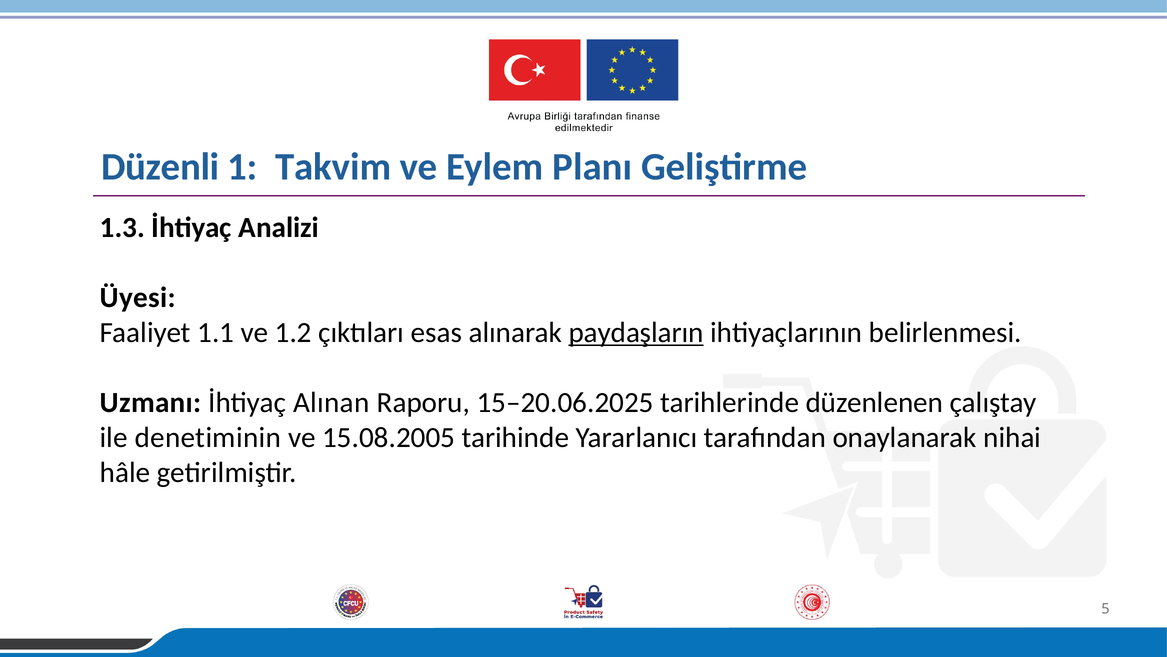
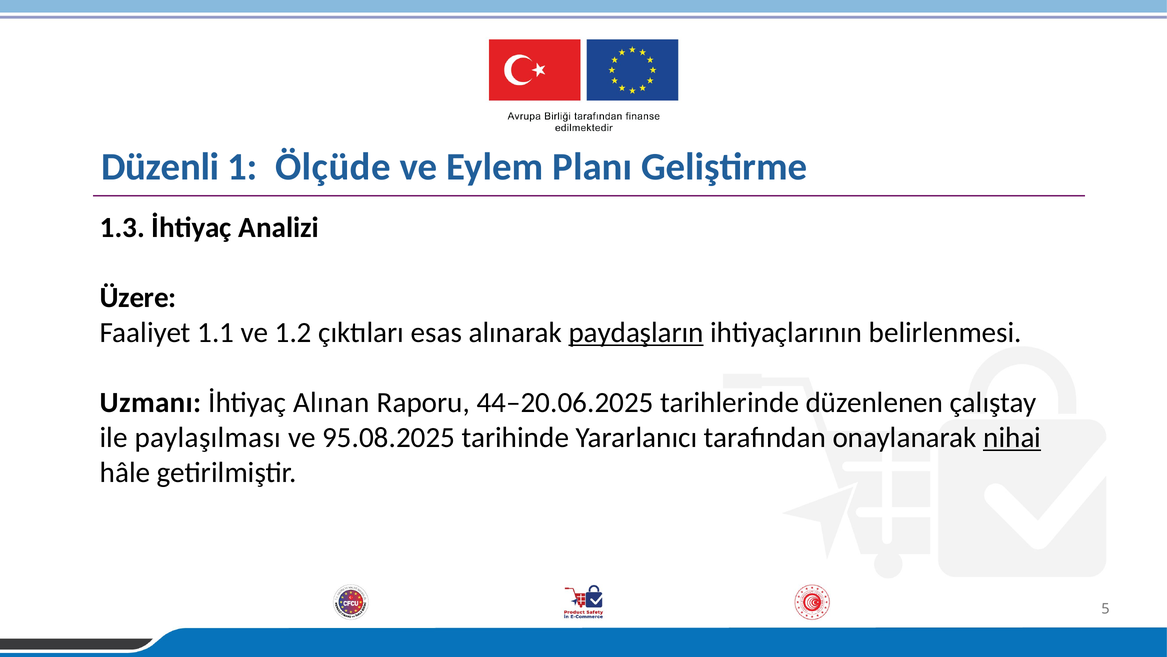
Takvim: Takvim -> Ölçüde (333, 167)
Üyesi: Üyesi -> Üzere (138, 297)
15–20.06.2025: 15–20.06.2025 -> 44–20.06.2025 (565, 402)
denetiminin: denetiminin -> paylaşılması (208, 437)
15.08.2005: 15.08.2005 -> 95.08.2025 (389, 437)
nihai underline: none -> present (1012, 437)
